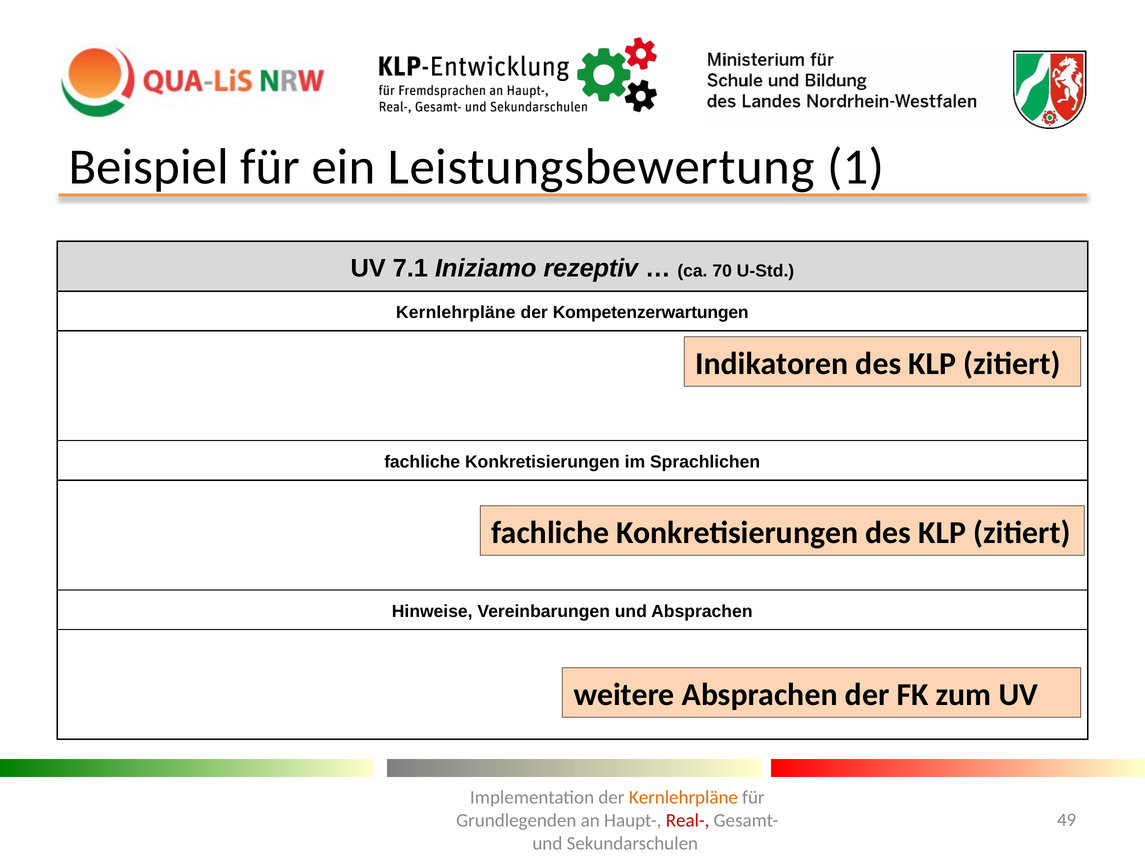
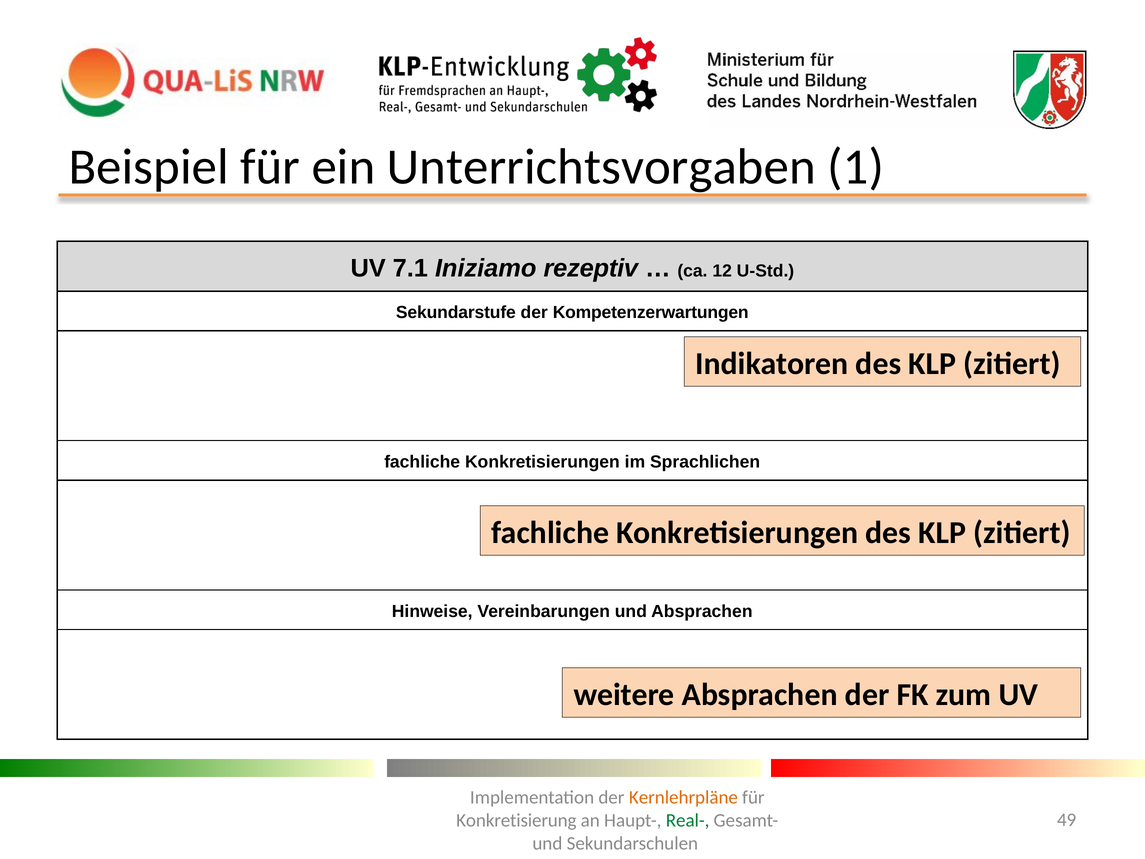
Leistungsbewertung: Leistungsbewertung -> Unterrichtsvorgaben (601, 167)
70: 70 -> 12 (722, 271)
Kernlehrpläne: Kernlehrpläne -> Sekundarstufe (456, 313)
Grundlegenden: Grundlegenden -> Konkretisierung (516, 820)
Real- colour: red -> green (688, 820)
